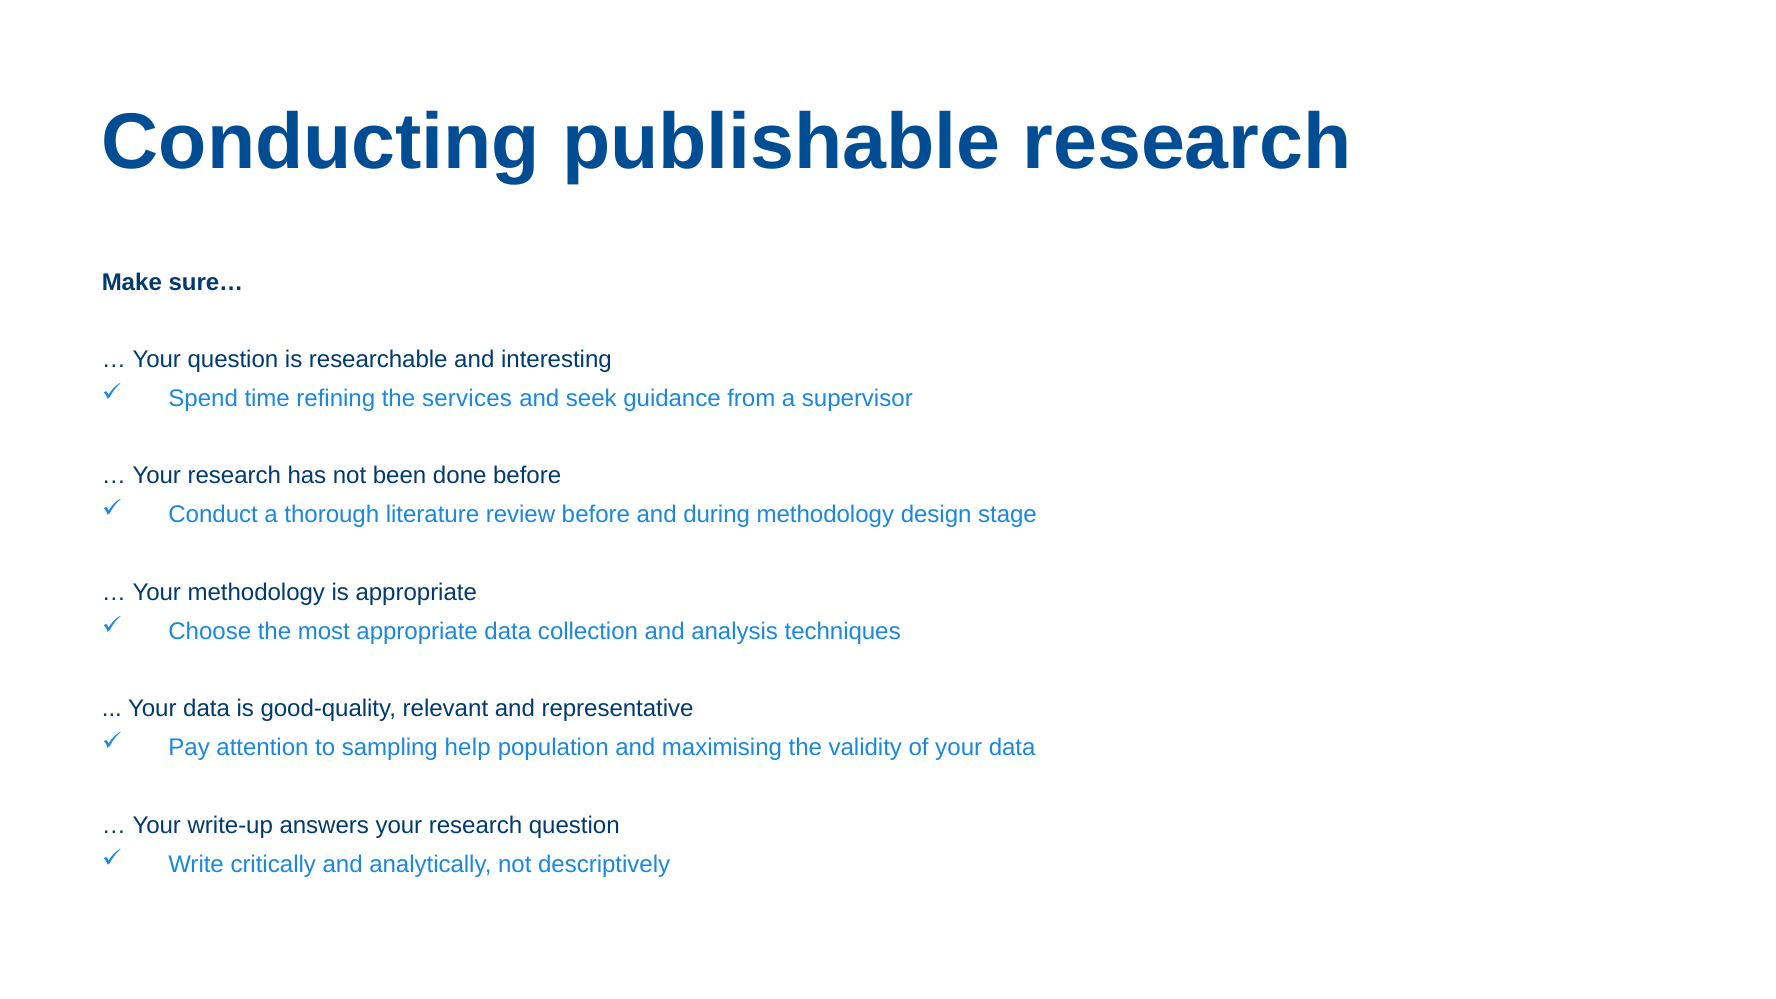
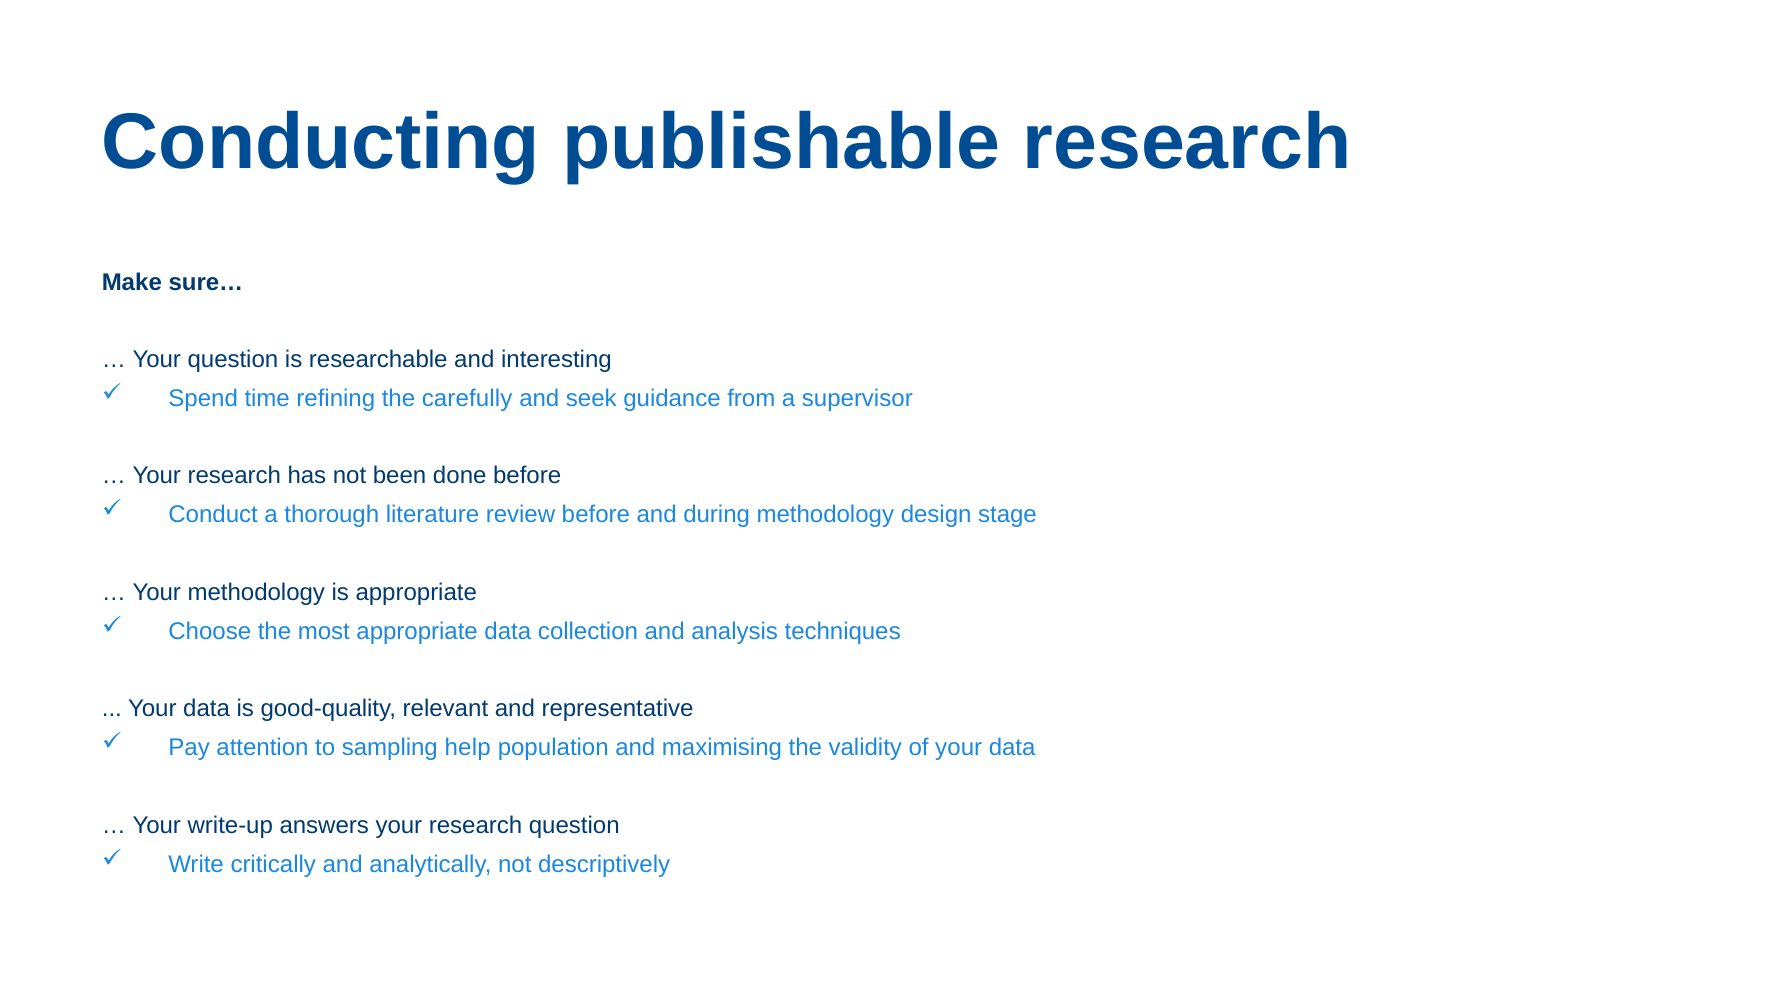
services: services -> carefully (467, 398)
